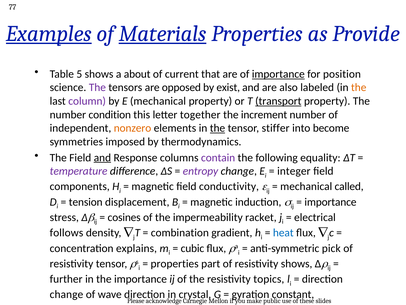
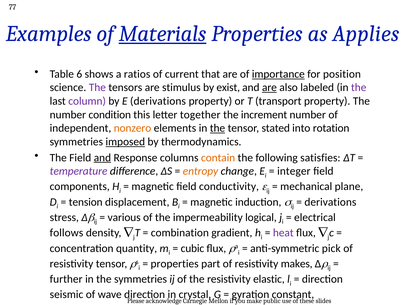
Examples underline: present -> none (49, 34)
Provide: Provide -> Applies (366, 34)
5: 5 -> 6 (79, 74)
about: about -> ratios (137, 74)
opposed: opposed -> stimulus (181, 87)
are underline: none -> present (269, 87)
the colour: orange -> purple (359, 87)
E mechanical: mechanical -> derivations (158, 101)
transport underline: present -> none (278, 101)
stiffer: stiffer -> stated (276, 128)
become: become -> rotation (331, 128)
imposed underline: none -> present (125, 142)
contain colour: purple -> orange (218, 157)
equality: equality -> satisfies (320, 157)
entropy colour: purple -> orange (200, 171)
called: called -> plane (349, 186)
importance: importance -> derivations (330, 202)
cosines: cosines -> various (124, 217)
racket: racket -> logical (261, 217)
heat colour: blue -> purple (283, 232)
explains: explains -> quantity (137, 248)
resistivity shows: shows -> makes (297, 263)
the importance: importance -> symmetries (141, 279)
topics: topics -> elastic (269, 279)
change: change -> seismic (67, 294)
